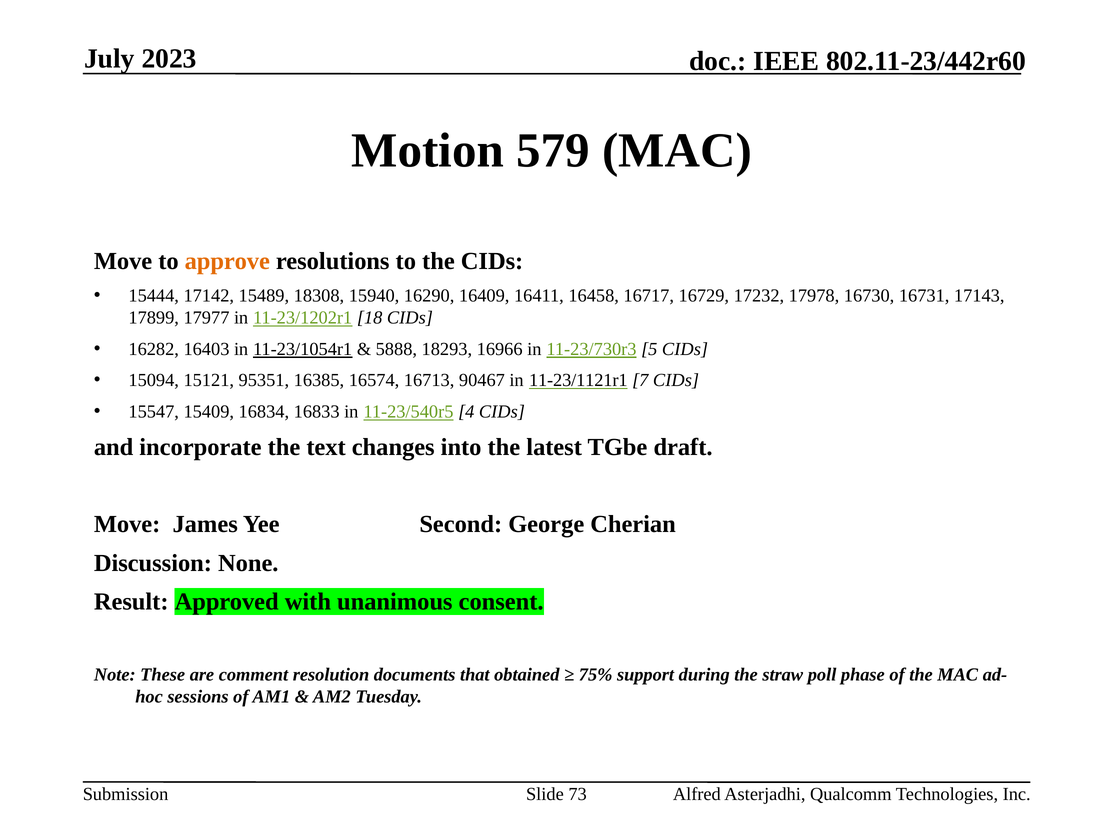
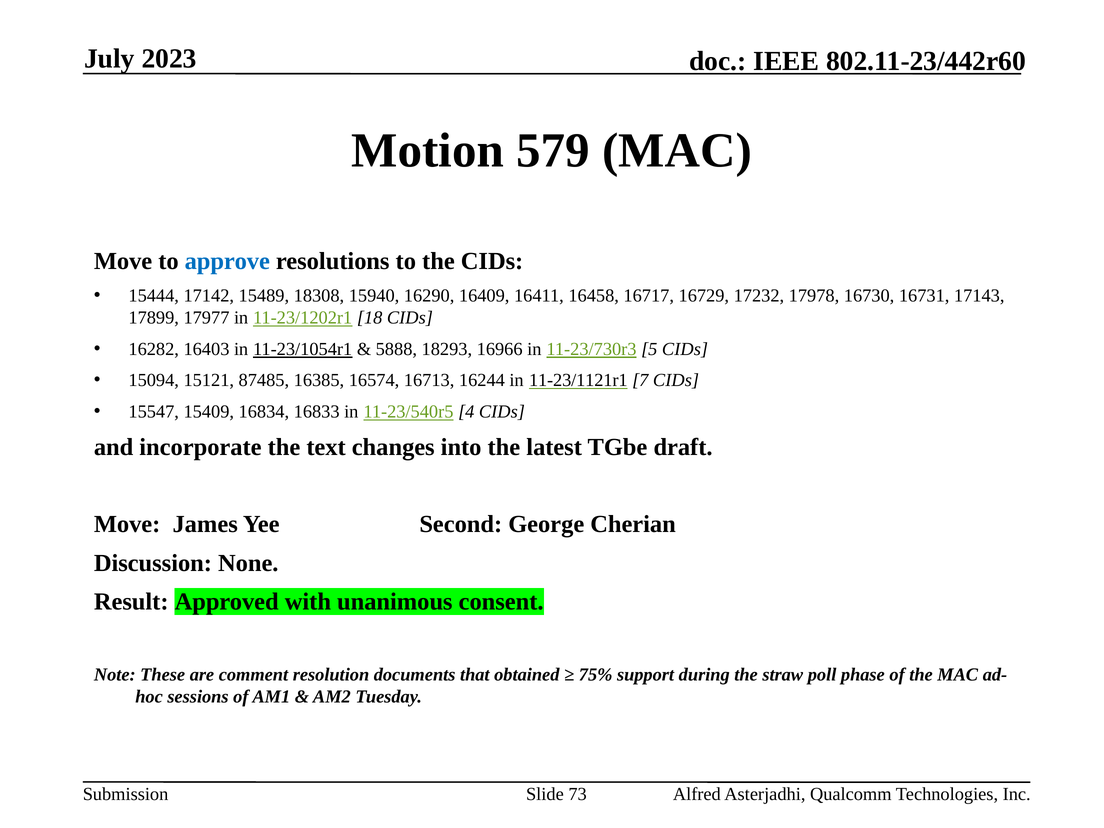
approve colour: orange -> blue (227, 261)
95351: 95351 -> 87485 (264, 380)
90467: 90467 -> 16244 (482, 380)
